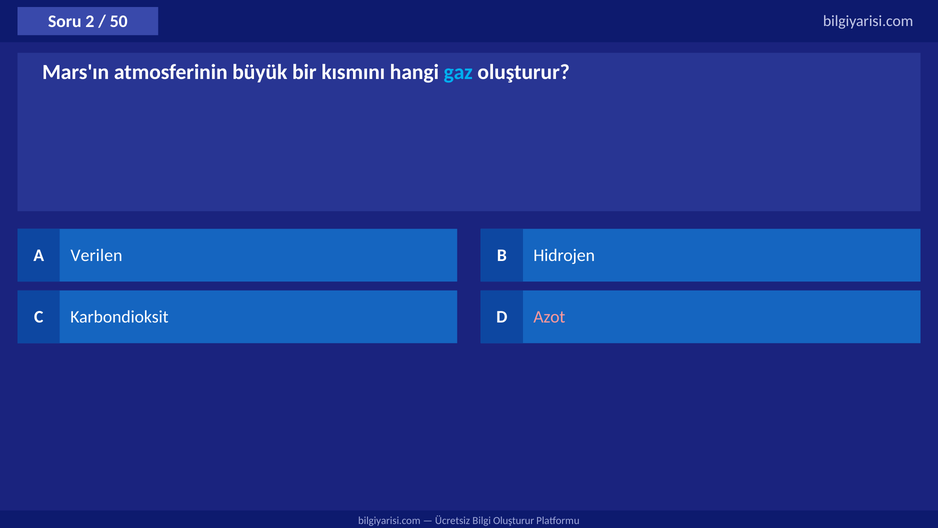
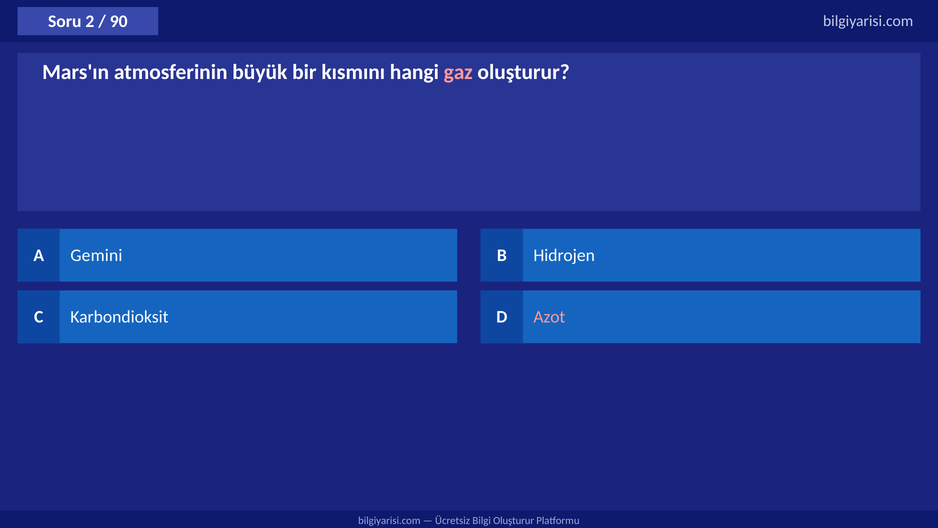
50: 50 -> 90 (119, 21)
gaz colour: light blue -> pink (458, 72)
Verilen: Verilen -> Gemini (96, 255)
